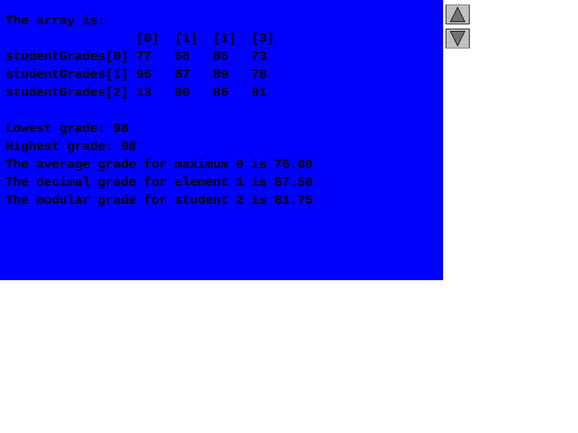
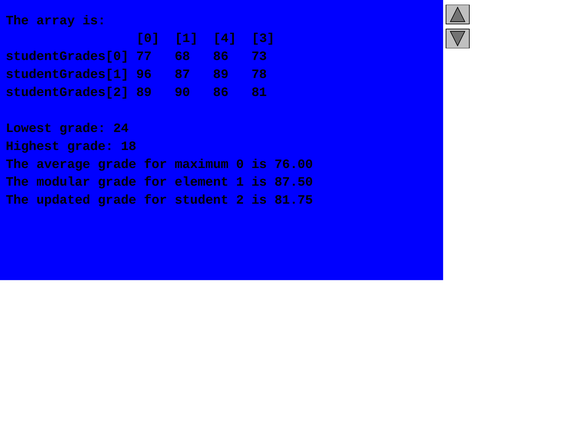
1 1: 1 -> 4 (225, 38)
studentGrades[2 13: 13 -> 89 (144, 92)
Lowest grade 98: 98 -> 24 (121, 128)
Highest grade 98: 98 -> 18 (129, 146)
decimal: decimal -> modular (63, 182)
modular: modular -> updated (63, 200)
